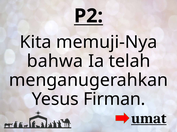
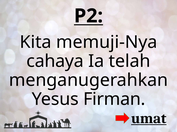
bahwa: bahwa -> cahaya (55, 61)
